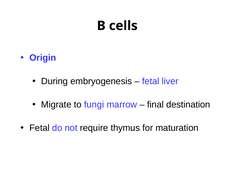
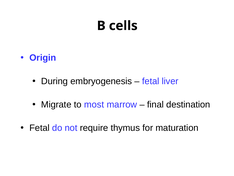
fungi: fungi -> most (94, 104)
